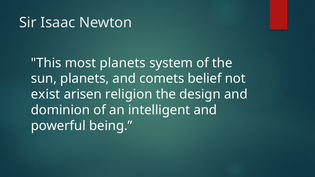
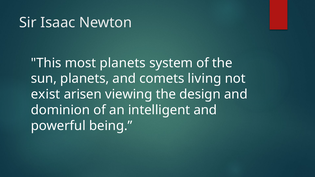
belief: belief -> living (205, 79)
religion: religion -> viewing (129, 94)
